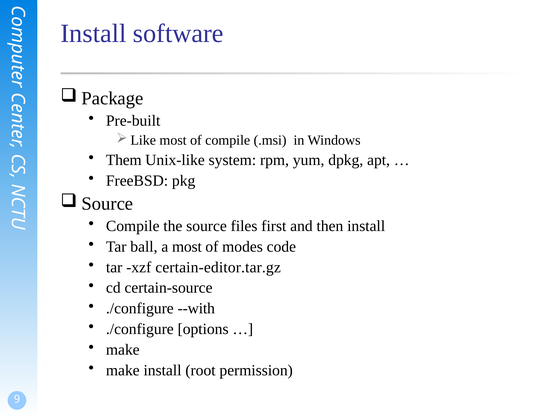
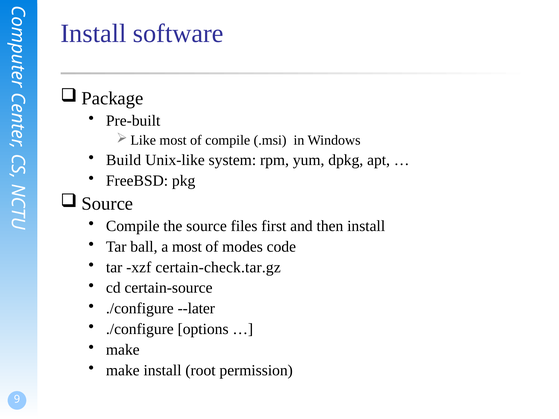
Them: Them -> Build (124, 160)
certain-editor.tar.gz: certain-editor.tar.gz -> certain-check.tar.gz (218, 267)
--with: --with -> --later (196, 309)
